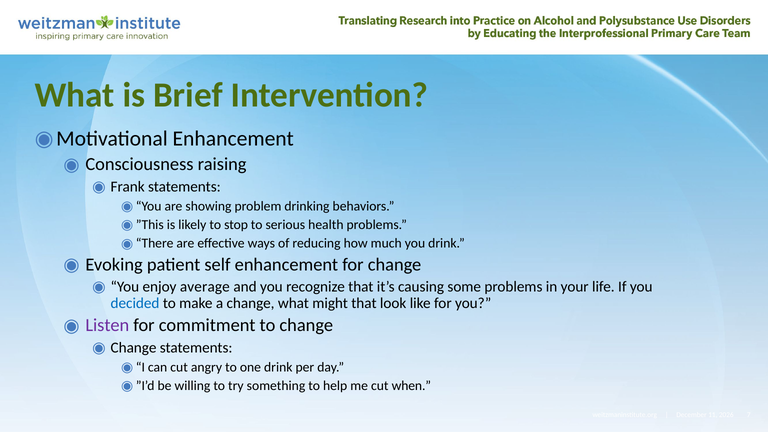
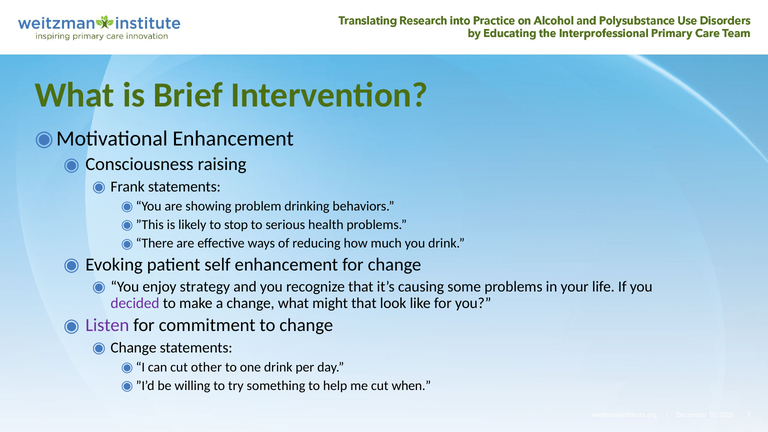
average: average -> strategy (205, 287)
decided colour: blue -> purple (135, 303)
angry: angry -> other (206, 367)
